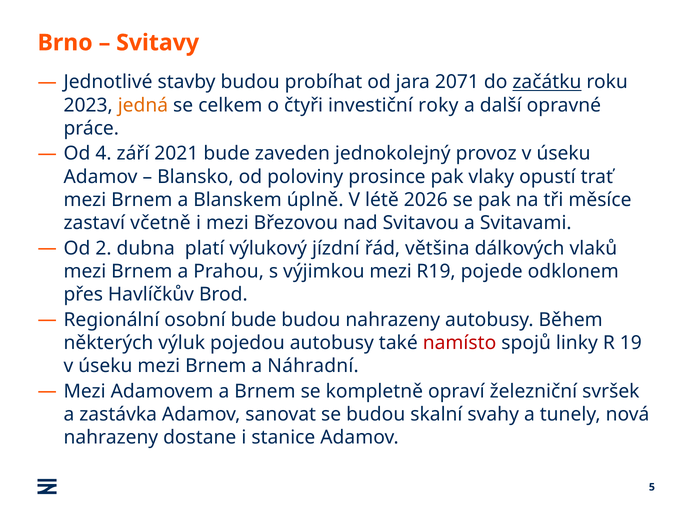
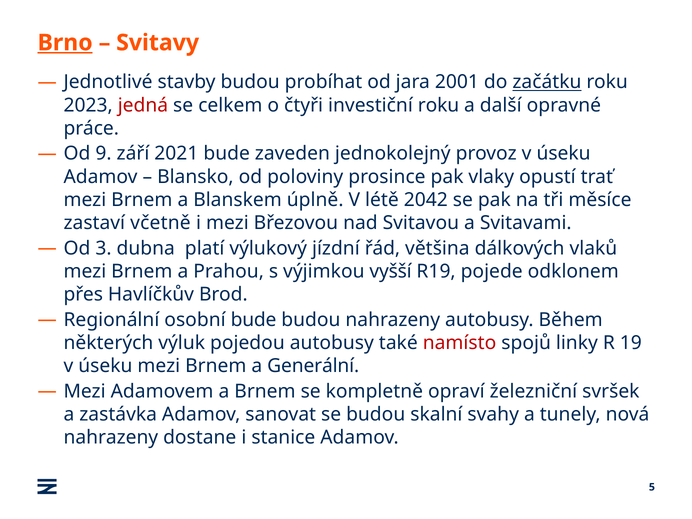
Brno underline: none -> present (65, 43)
2071: 2071 -> 2001 (457, 82)
jedná colour: orange -> red (143, 105)
investiční roky: roky -> roku (438, 105)
4: 4 -> 9 (103, 154)
2026: 2026 -> 2042 (426, 200)
2: 2 -> 3 (103, 248)
výjimkou mezi: mezi -> vyšší (391, 271)
Náhradní: Náhradní -> Generální (313, 366)
